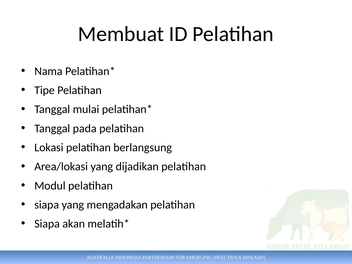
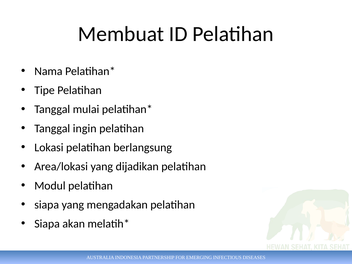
pada: pada -> ingin (85, 128)
